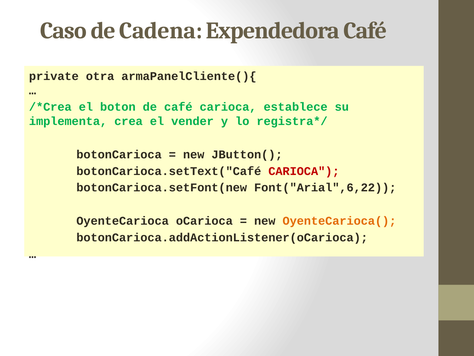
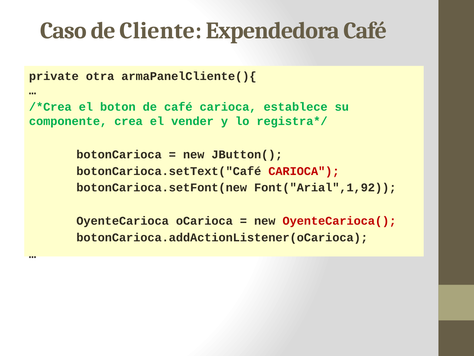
Cadena: Cadena -> Cliente (161, 31)
implementa: implementa -> componente (68, 121)
Font("Arial",6,22: Font("Arial",6,22 -> Font("Arial",1,92 (325, 187)
OyenteCarioca( colour: orange -> red (339, 221)
